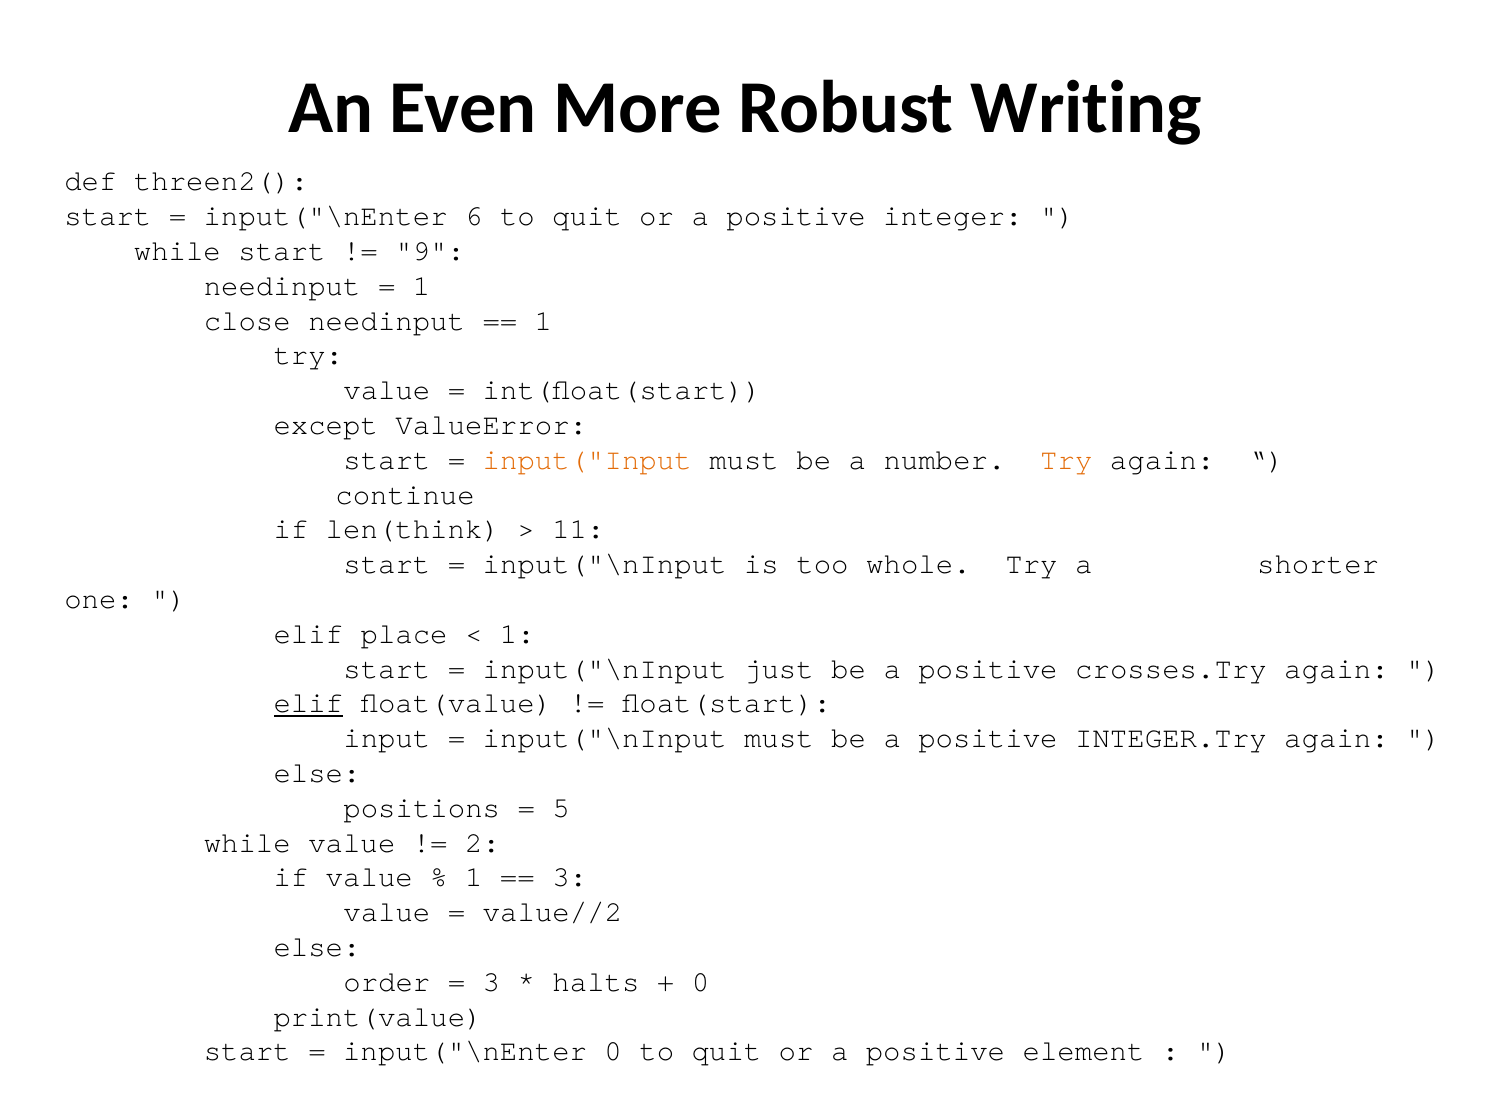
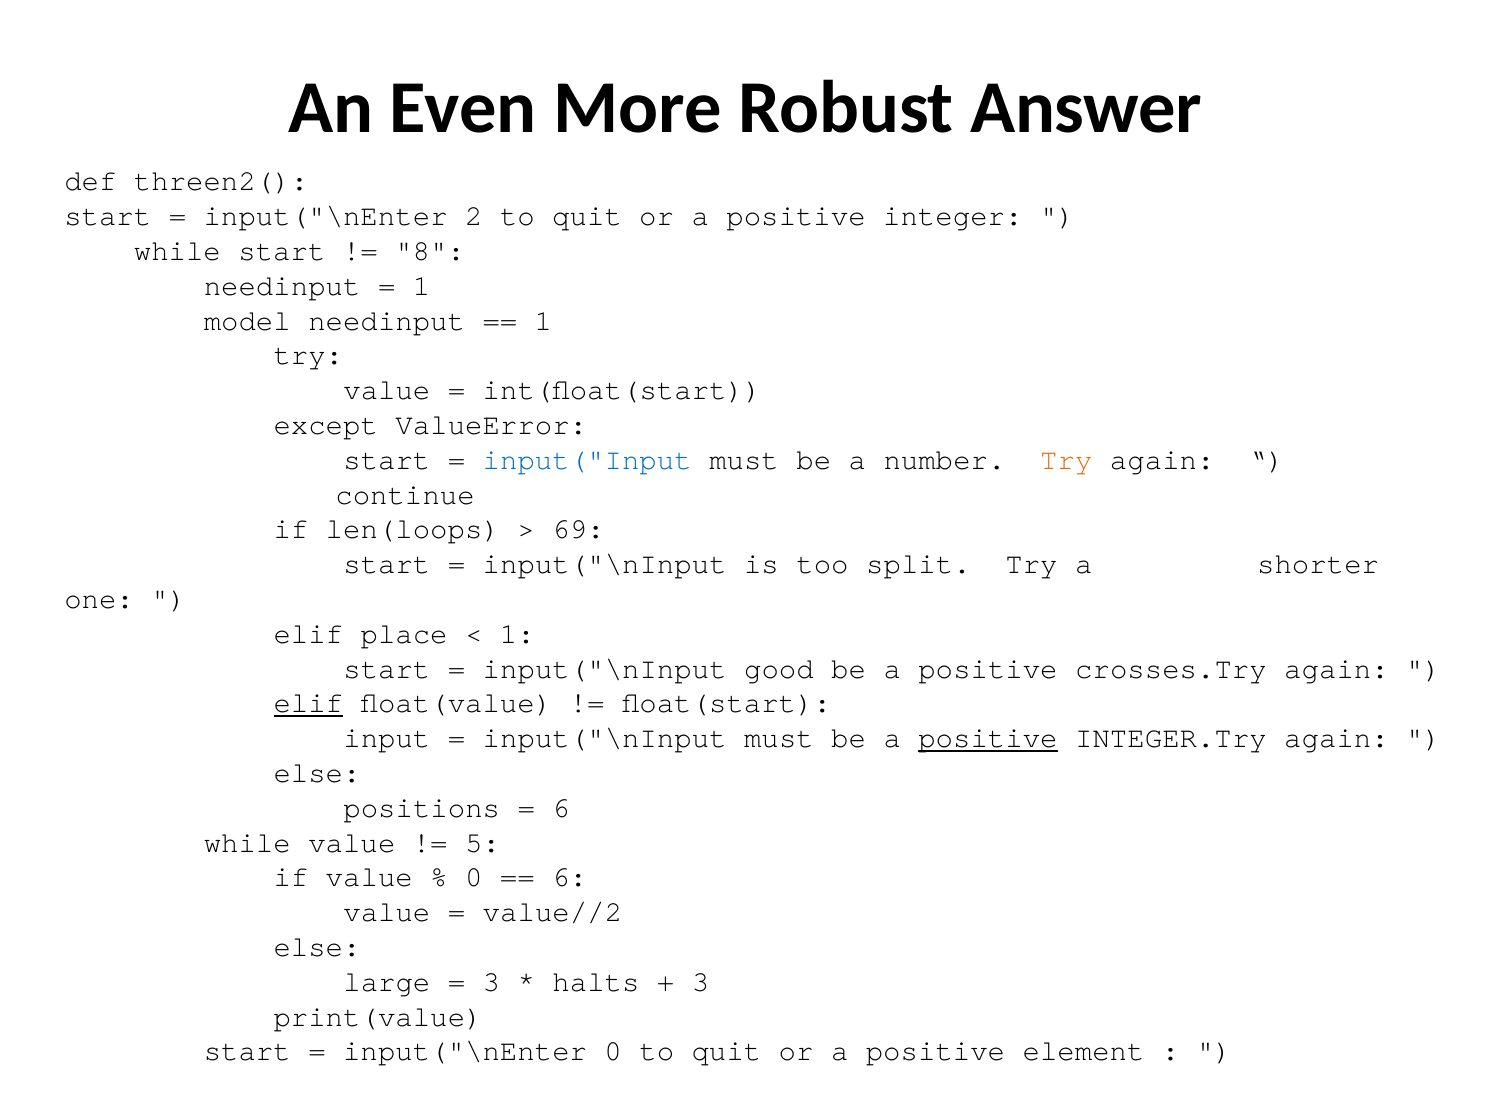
Writing: Writing -> Answer (1086, 108)
6: 6 -> 2 (474, 216)
9: 9 -> 8 (430, 251)
close: close -> model (247, 321)
input("Input colour: orange -> blue (587, 460)
len(think: len(think -> len(loops (413, 529)
11: 11 -> 69 (578, 529)
whole: whole -> split (918, 564)
just: just -> good (779, 669)
positive underline: none -> present (988, 738)
5: 5 -> 6 (561, 808)
2: 2 -> 5 (483, 843)
1: 1 -> 0 (474, 878)
3: 3 -> 6 (570, 878)
order: order -> large (387, 982)
0: 0 -> 3 (701, 982)
